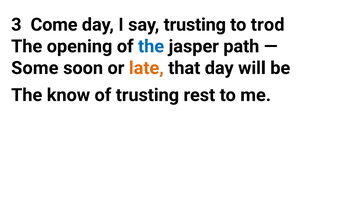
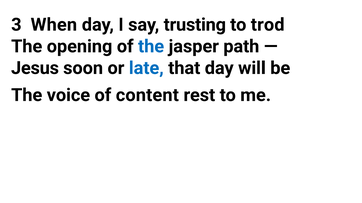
Come: Come -> When (54, 25)
Some: Some -> Jesus (35, 68)
late colour: orange -> blue (146, 68)
know: know -> voice (68, 95)
of trusting: trusting -> content (147, 95)
